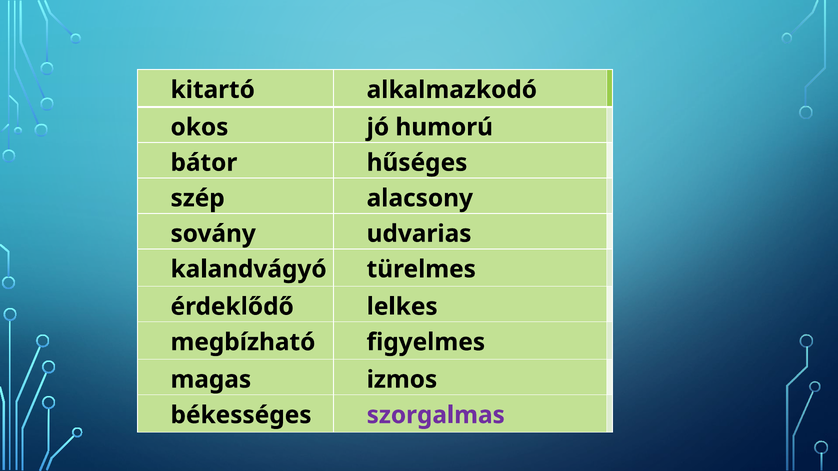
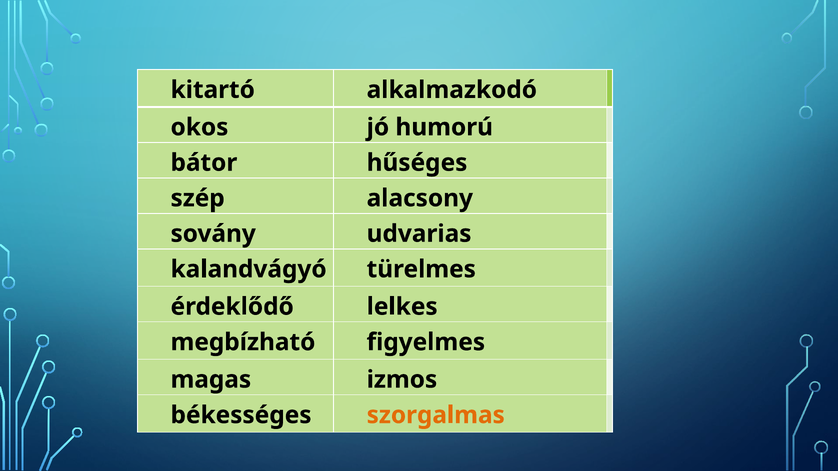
szorgalmas colour: purple -> orange (436, 415)
